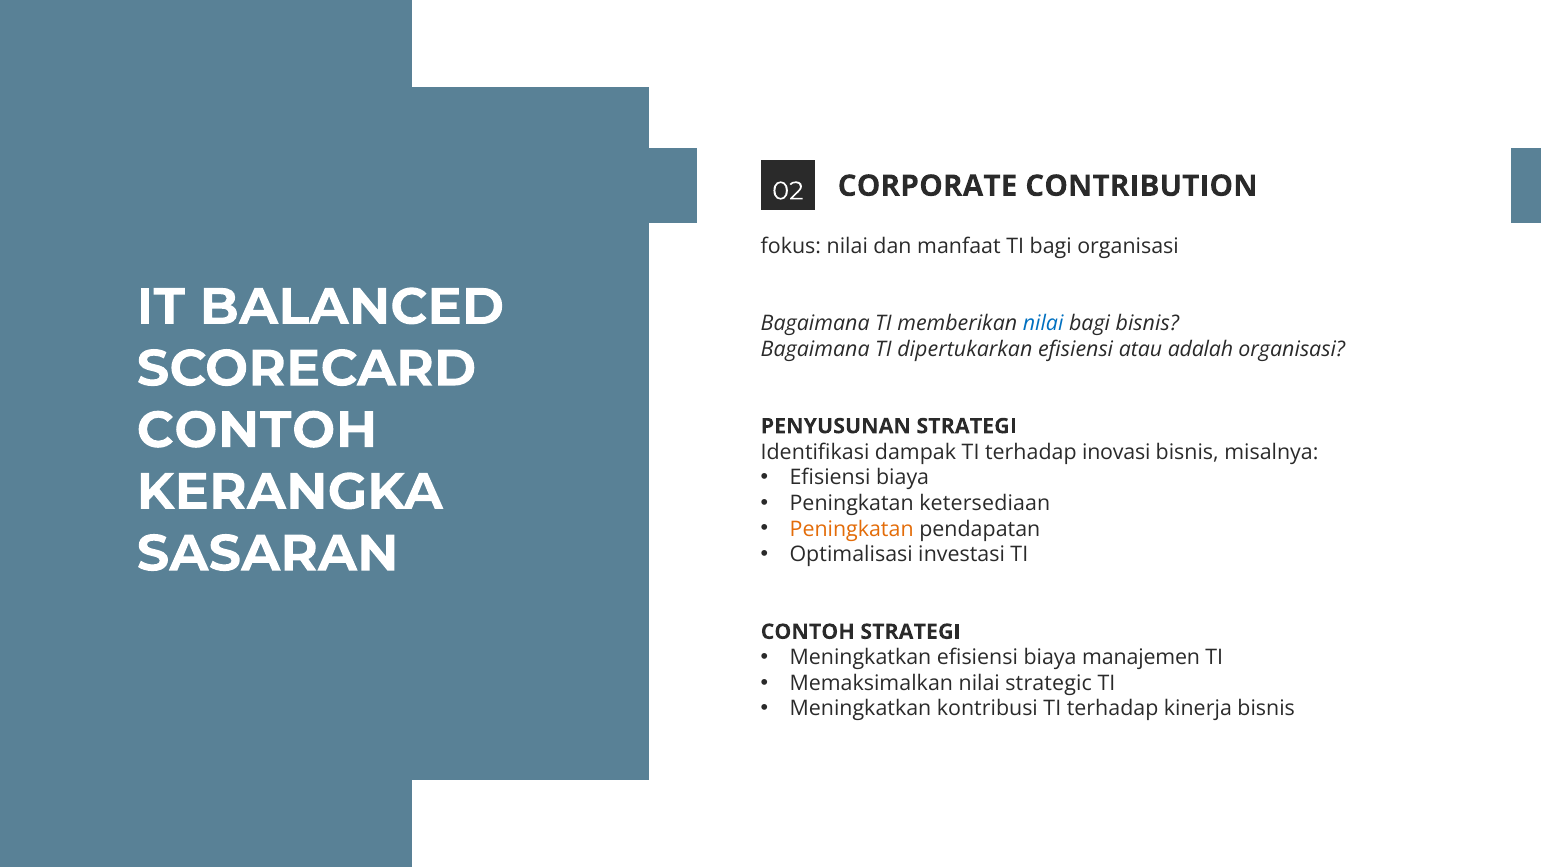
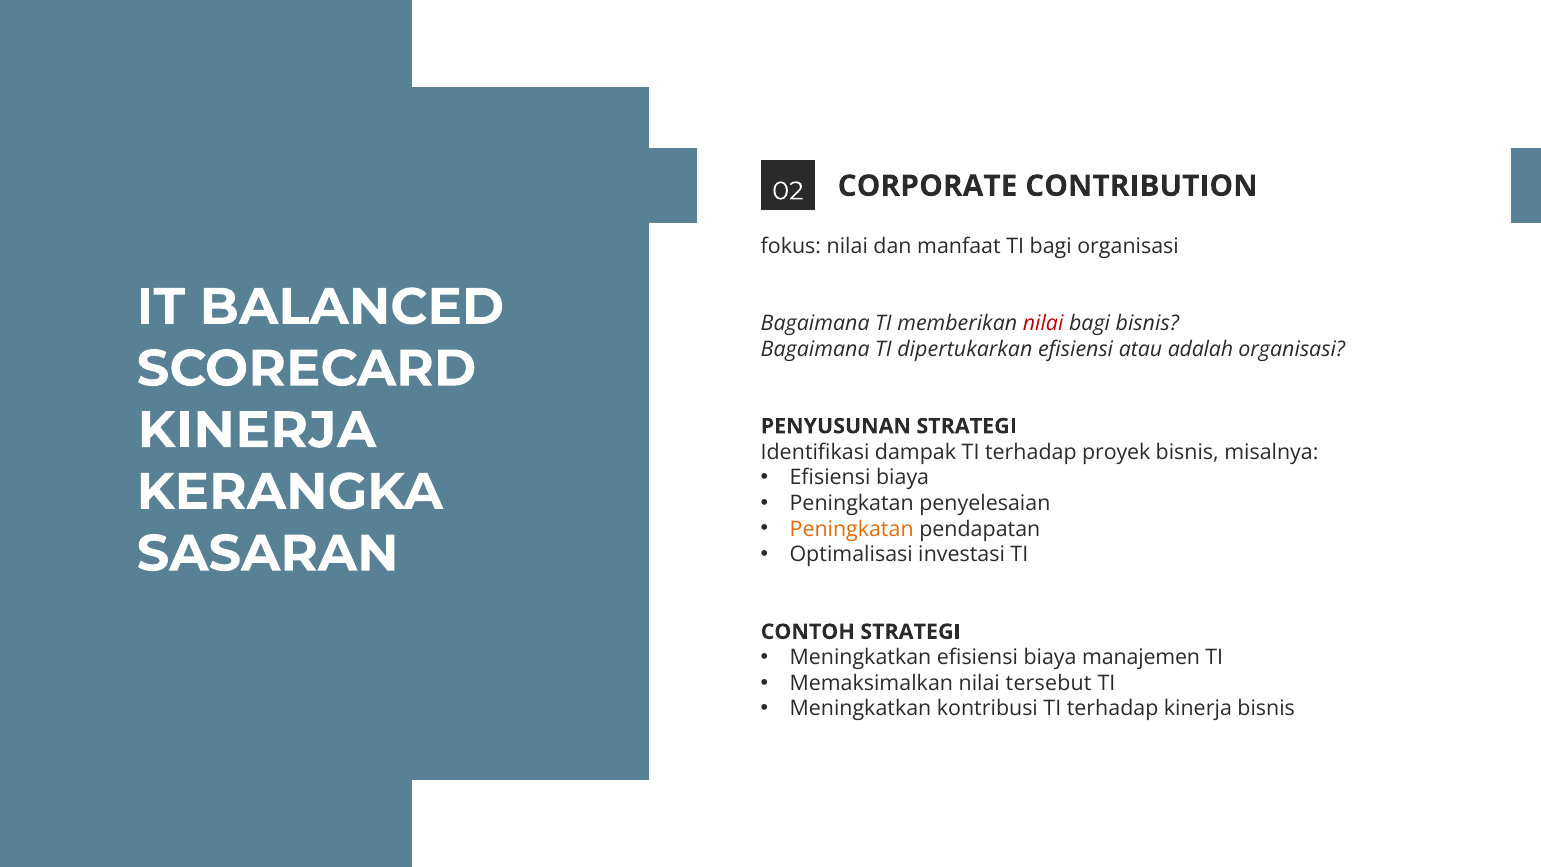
nilai colour: blue -> red (1043, 323)
CONTOH: CONTOH -> KINERJA (257, 430)
inovasi: inovasi -> proyek (1116, 452)
ketersediaan: ketersediaan -> penyelesaian (985, 503)
strategic: strategic -> tersebut (1049, 683)
